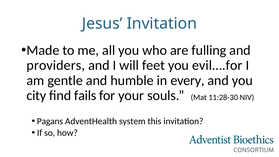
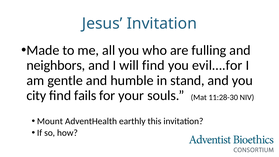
providers: providers -> neighbors (56, 65)
will feet: feet -> find (153, 65)
every: every -> stand (187, 80)
Pagans: Pagans -> Mount (50, 121)
system: system -> earthly (132, 121)
